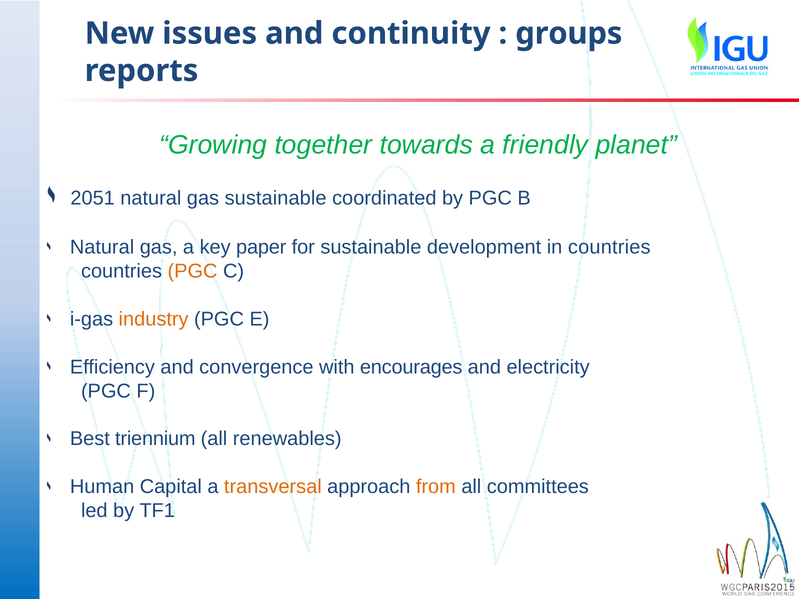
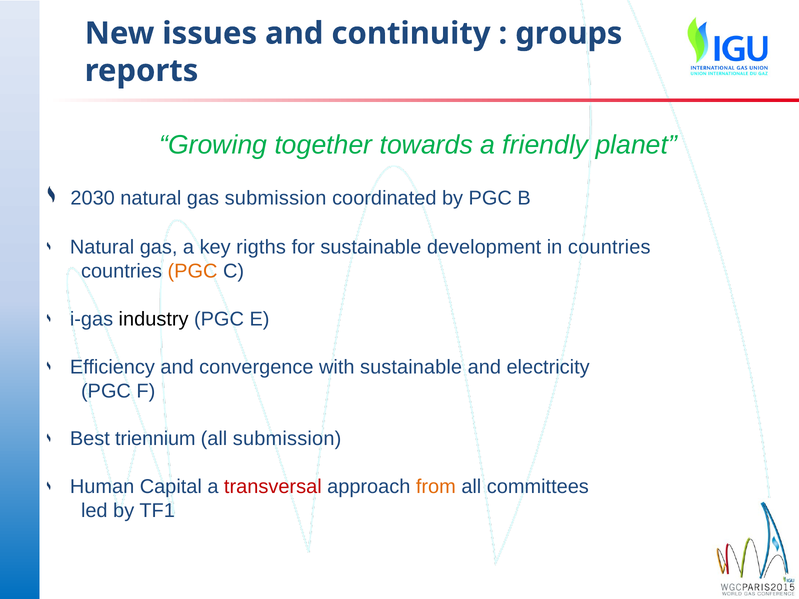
2051: 2051 -> 2030 (93, 198)
gas sustainable: sustainable -> submission (276, 198)
paper: paper -> rigths (261, 247)
industry colour: orange -> black (154, 319)
with encourages: encourages -> sustainable (411, 367)
all renewables: renewables -> submission (287, 439)
transversal colour: orange -> red (273, 487)
